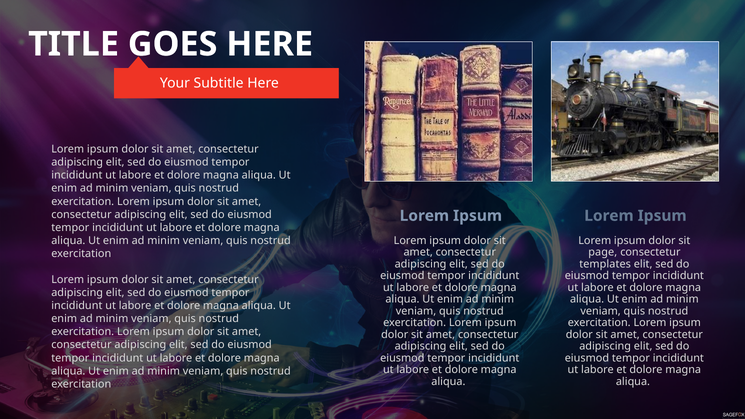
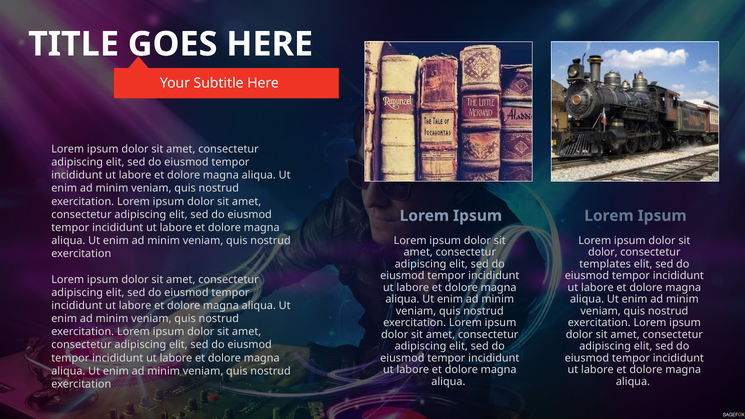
page: page -> dolor (603, 252)
